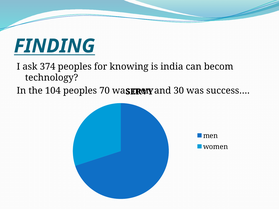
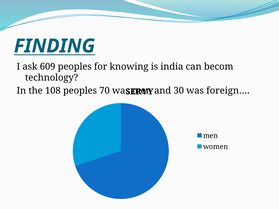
374: 374 -> 609 (48, 67)
104: 104 -> 108 (53, 91)
success…: success… -> foreign… (228, 91)
